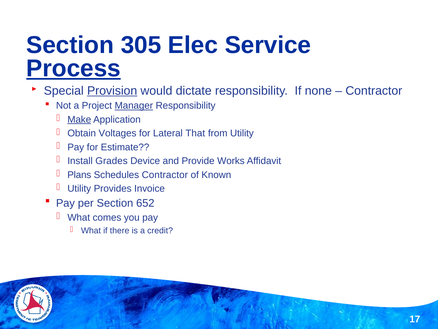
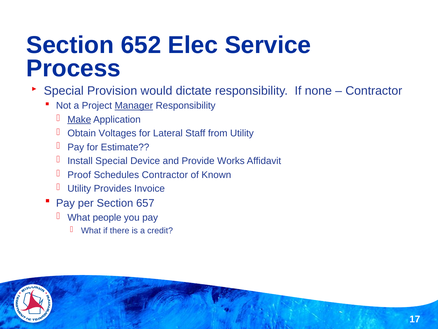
305: 305 -> 652 (141, 45)
Process underline: present -> none (73, 68)
Provision underline: present -> none (112, 91)
That: That -> Staff (195, 133)
Install Grades: Grades -> Special (112, 161)
Plans: Plans -> Proof (79, 175)
652: 652 -> 657 (145, 203)
comes: comes -> people (107, 217)
